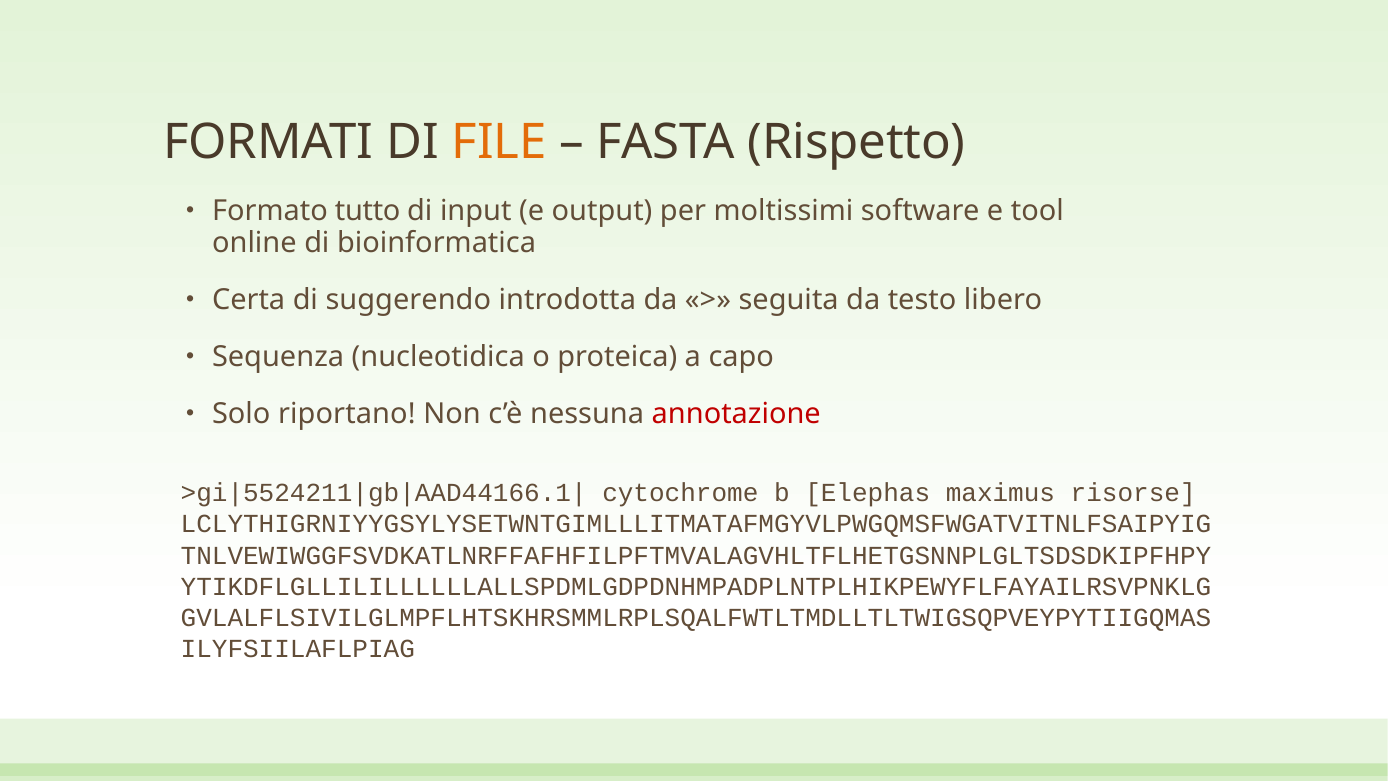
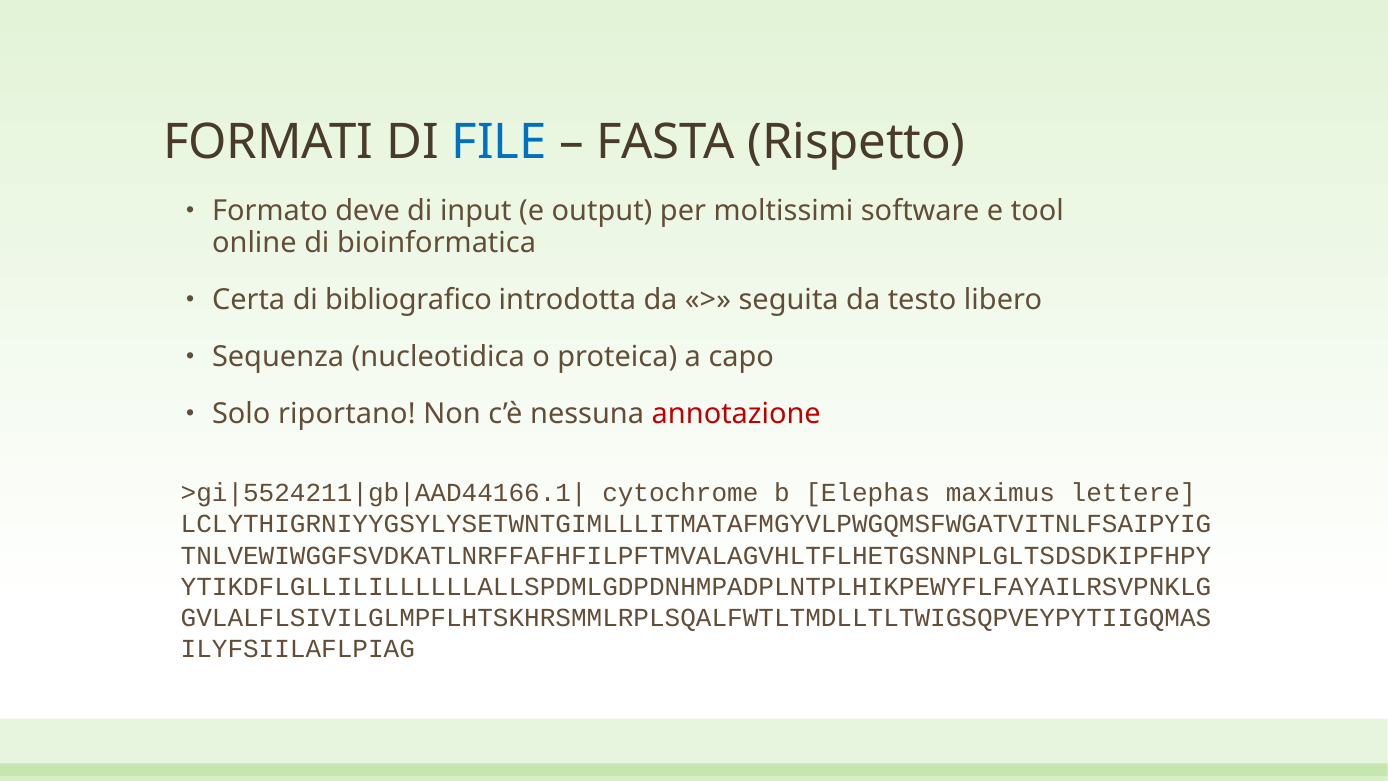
FILE colour: orange -> blue (499, 142)
tutto: tutto -> deve (368, 211)
suggerendo: suggerendo -> bibliografico (408, 300)
risorse: risorse -> lettere (1133, 493)
